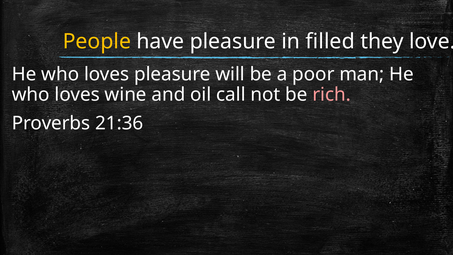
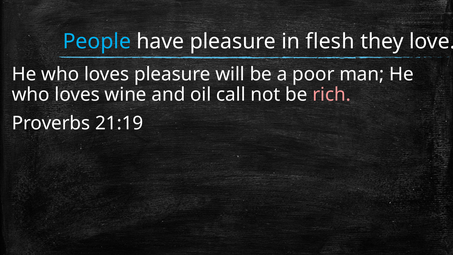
People colour: yellow -> light blue (97, 42)
filled: filled -> flesh (330, 42)
21:36: 21:36 -> 21:19 (119, 123)
